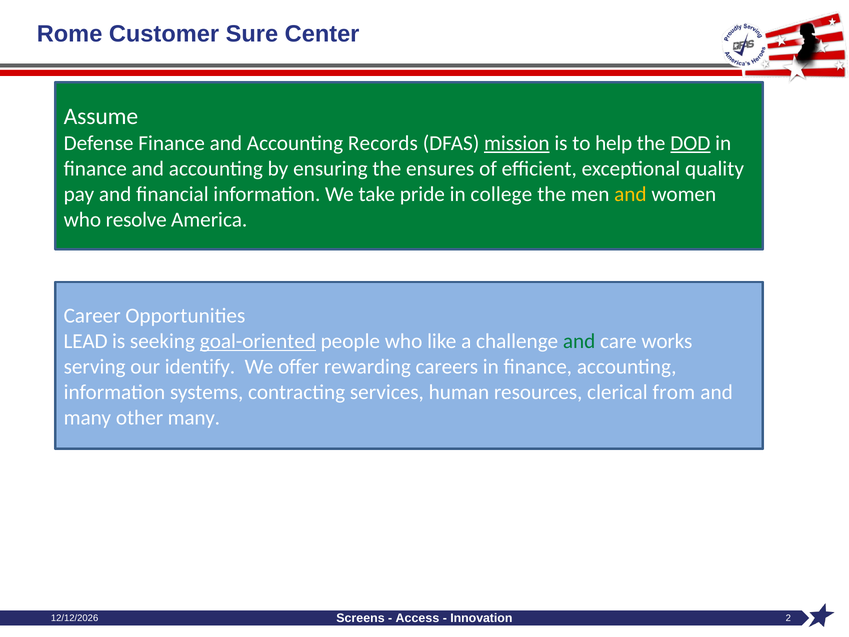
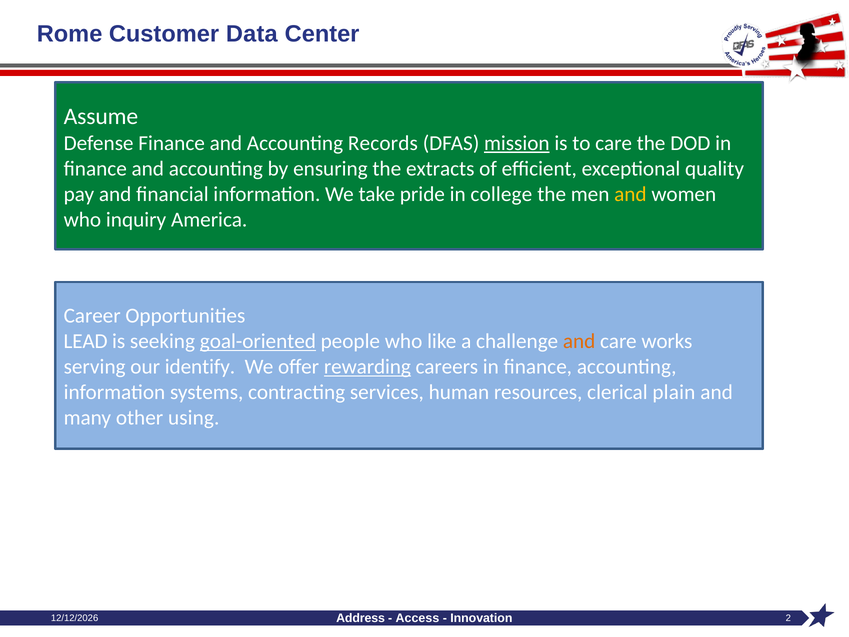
Sure: Sure -> Data (252, 34)
to help: help -> care (614, 143)
DOD underline: present -> none (690, 143)
ensures: ensures -> extracts (440, 169)
resolve: resolve -> inquiry (136, 220)
and colour: green -> orange (579, 341)
rewarding underline: none -> present (367, 367)
from: from -> plain (674, 392)
other many: many -> using (194, 418)
Screens: Screens -> Address (361, 618)
